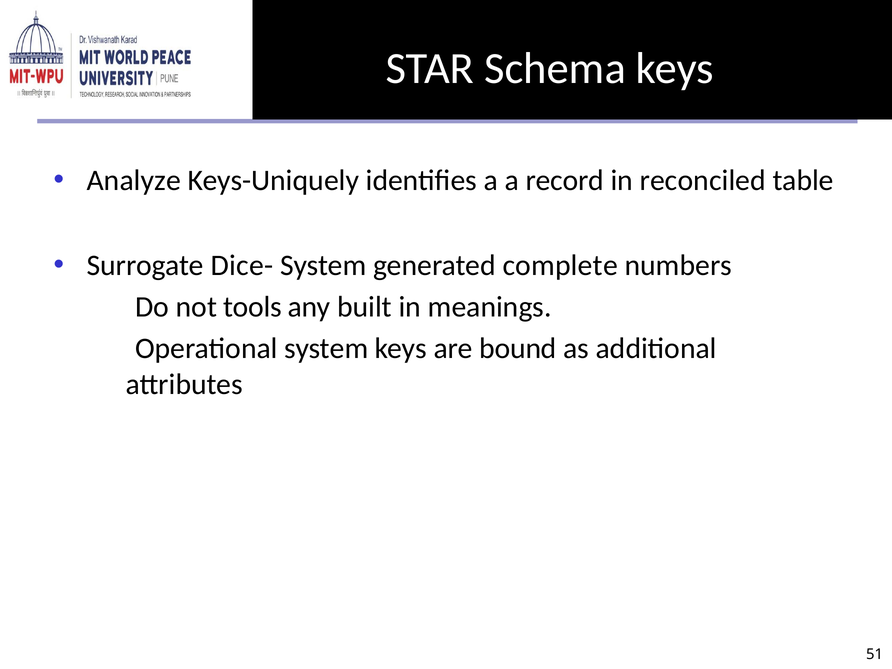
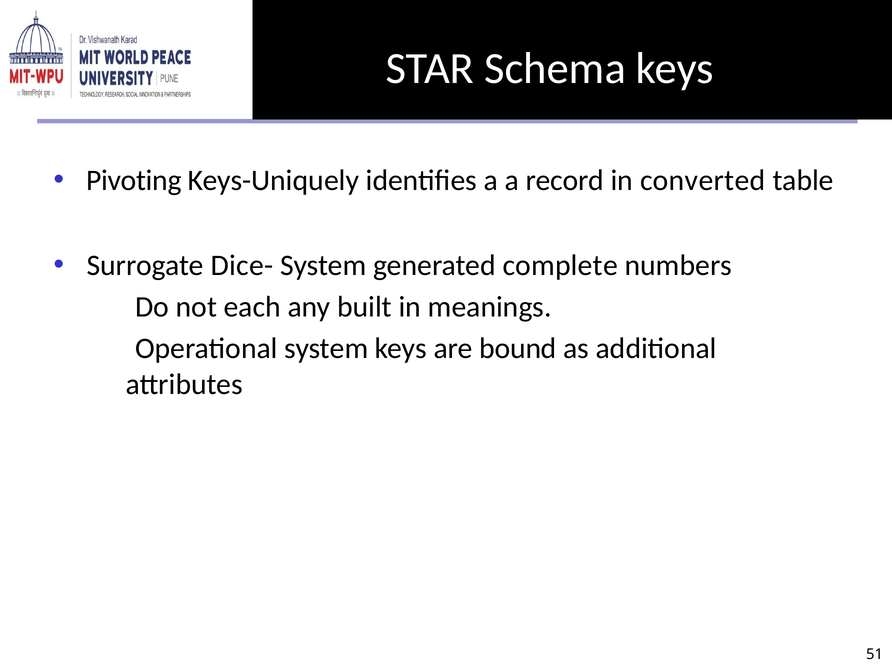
Analyze: Analyze -> Pivoting (134, 180)
reconciled: reconciled -> converted (703, 180)
tools: tools -> each (252, 307)
